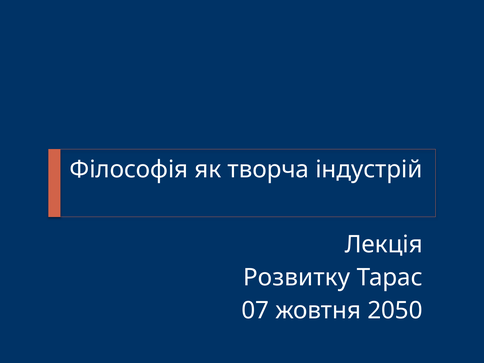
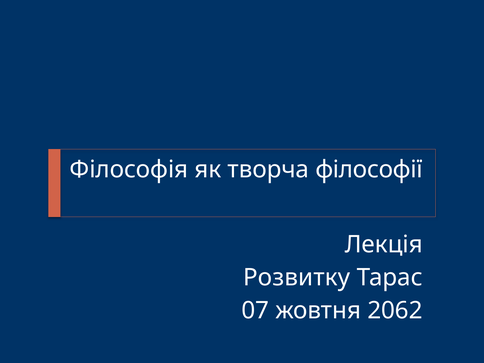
індустрій: індустрій -> філософії (369, 170)
2050: 2050 -> 2062 (395, 311)
